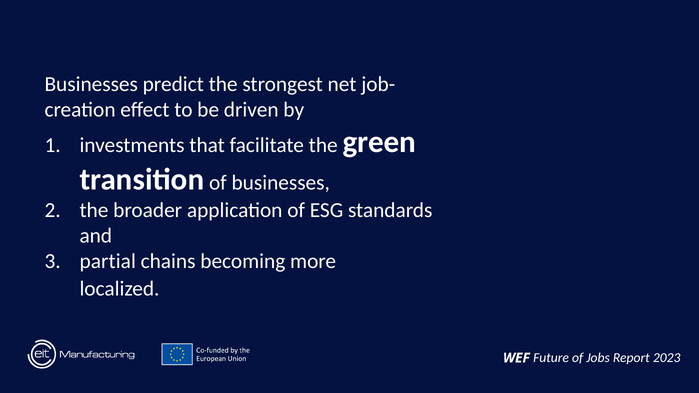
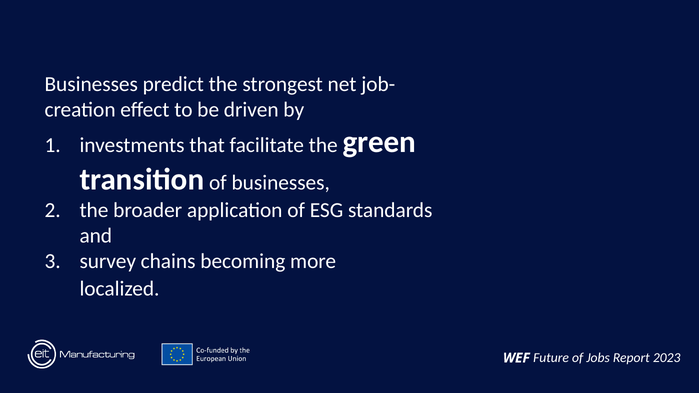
partial: partial -> survey (108, 261)
